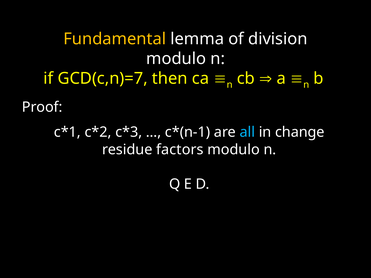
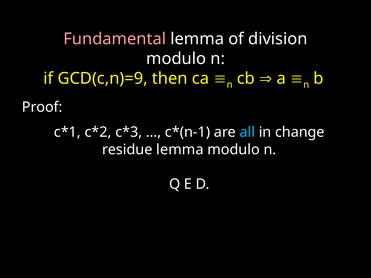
Fundamental colour: yellow -> pink (115, 39)
GCD(c,n)=7: GCD(c,n)=7 -> GCD(c,n)=9 (103, 78)
residue factors: factors -> lemma (180, 150)
